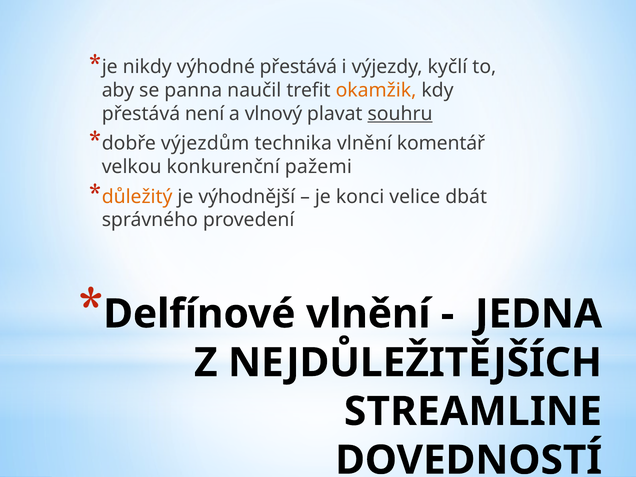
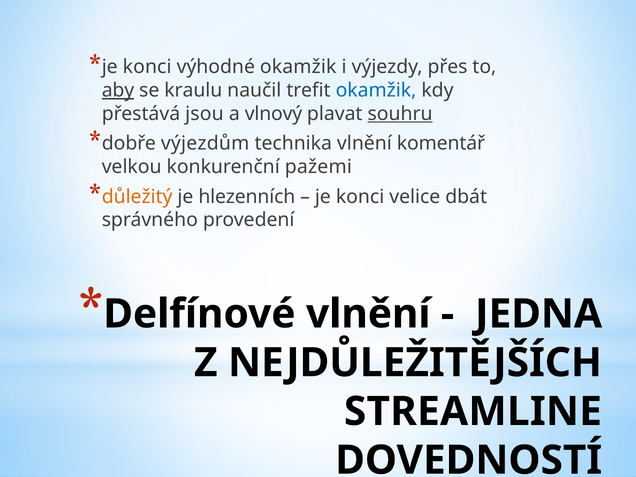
nikdy: nikdy -> konci (147, 67)
výhodné přestává: přestává -> okamžik (298, 67)
kyčlí: kyčlí -> přes (448, 67)
aby underline: none -> present (118, 90)
panna: panna -> kraulu (193, 90)
okamžik colour: orange -> blue (376, 90)
není: není -> jsou (204, 114)
výhodnější: výhodnější -> hlezenních (247, 197)
